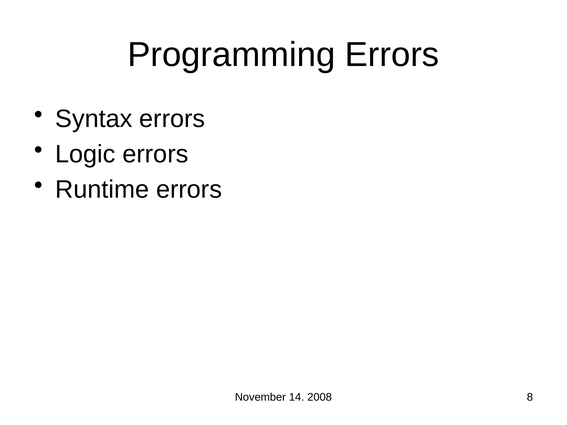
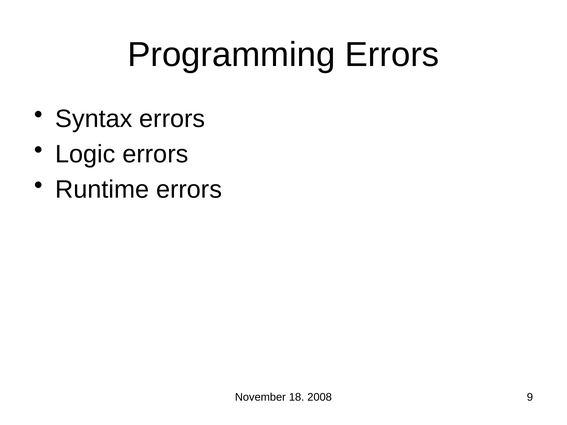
14: 14 -> 18 (297, 397)
8: 8 -> 9 (530, 397)
